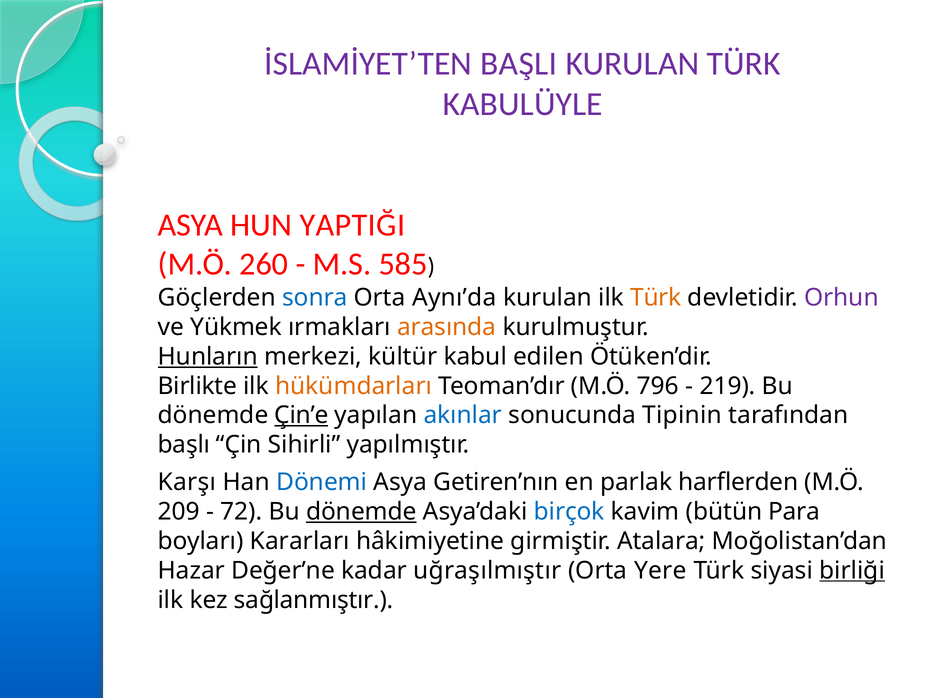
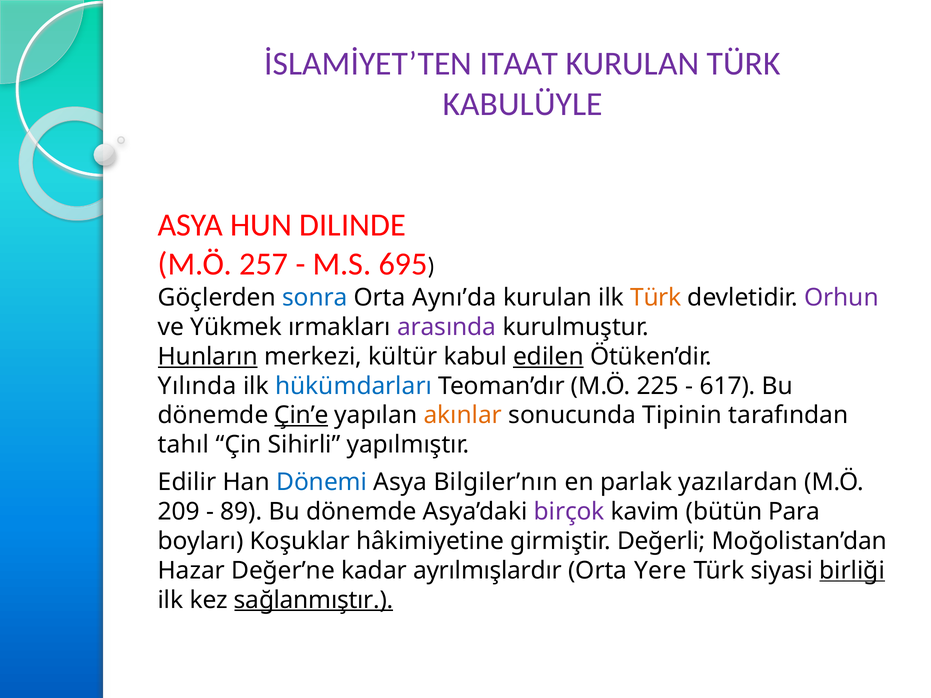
BAŞLI: BAŞLI -> ITAAT (519, 64)
YAPTIĞI: YAPTIĞI -> DILINDE (353, 225)
260: 260 -> 257 (264, 264)
585: 585 -> 695 (403, 264)
arasında colour: orange -> purple (447, 327)
edilen underline: none -> present (548, 357)
Birlikte: Birlikte -> Yılında (197, 386)
hükümdarları colour: orange -> blue (354, 386)
796: 796 -> 225 (658, 386)
219: 219 -> 617 (728, 386)
akınlar colour: blue -> orange (463, 416)
başlı: başlı -> tahıl (184, 445)
Karşı: Karşı -> Edilir (187, 482)
Getiren’nın: Getiren’nın -> Bilgiler’nın (496, 482)
harflerden: harflerden -> yazılardan (738, 482)
72: 72 -> 89 (241, 512)
dönemde underline: present -> none (361, 512)
birçok colour: blue -> purple (569, 512)
Kararları: Kararları -> Koşuklar (300, 541)
Atalara: Atalara -> Değerli (661, 541)
uğraşılmıştır: uğraşılmıştır -> ayrılmışlardır (488, 571)
sağlanmıştır underline: none -> present (314, 600)
